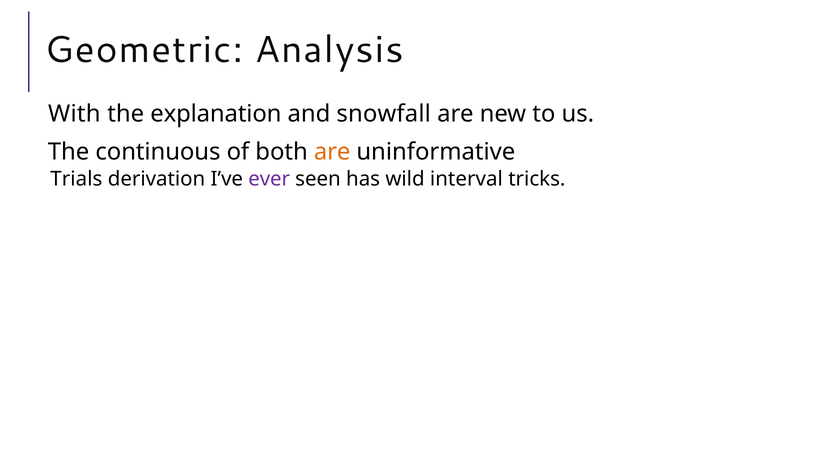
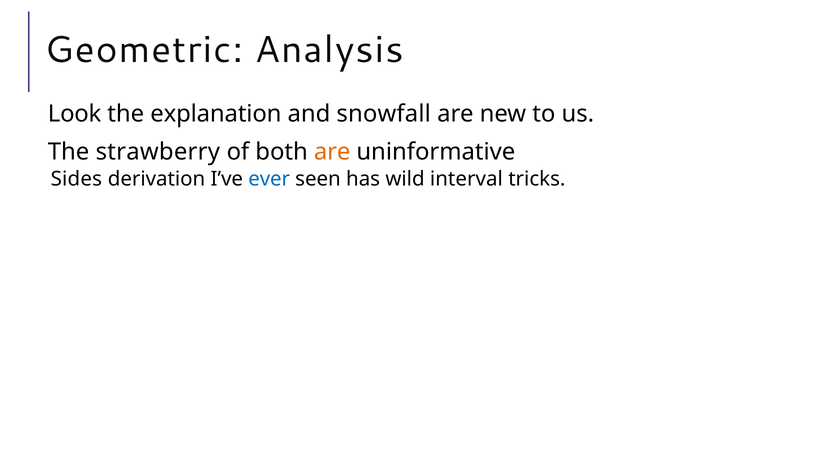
With: With -> Look (75, 114)
continuous: continuous -> strawberry (158, 152)
Trials: Trials -> Sides (76, 179)
ever colour: purple -> blue (269, 179)
